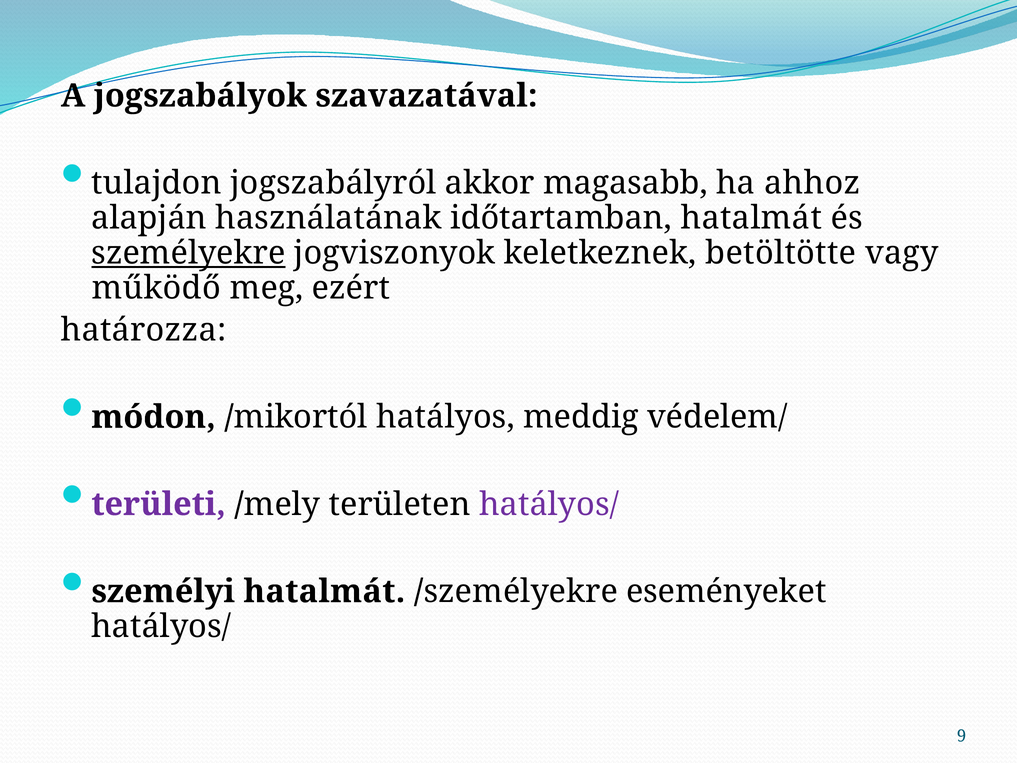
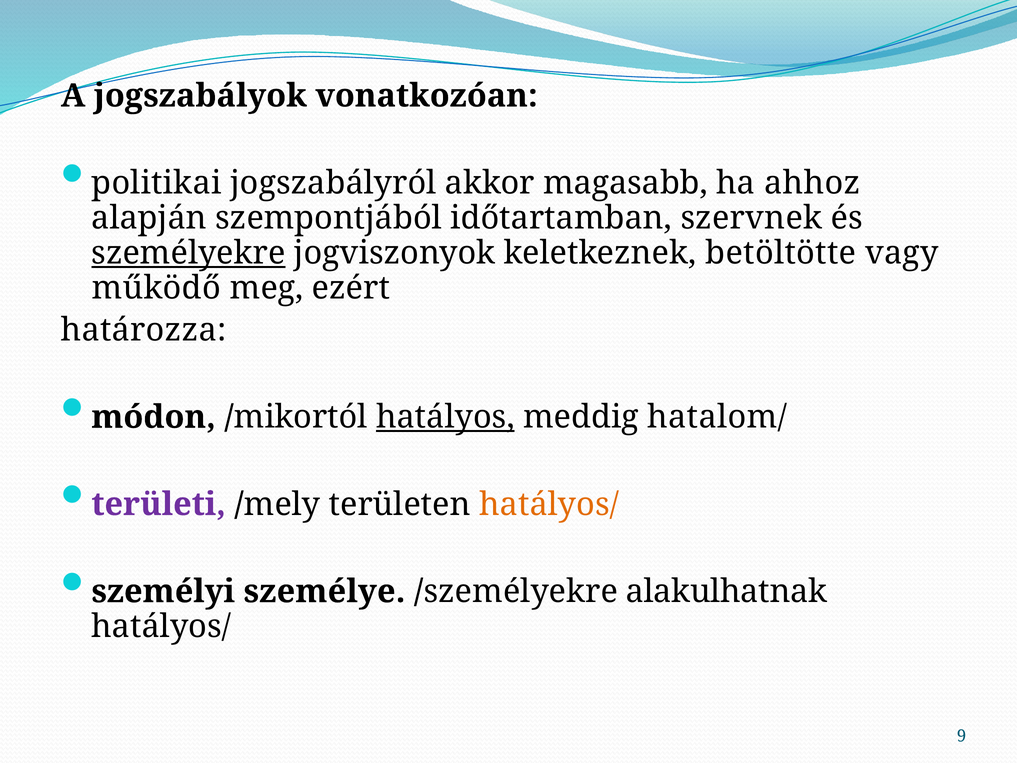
szavazatával: szavazatával -> vonatkozóan (427, 96)
tulajdon: tulajdon -> politikai (156, 183)
használatának: használatának -> szempontjából (329, 218)
időtartamban hatalmát: hatalmát -> szervnek (751, 218)
hatályos underline: none -> present (445, 417)
védelem/: védelem/ -> hatalom/ (717, 417)
hatályos/ colour: purple -> orange (549, 504)
személyi hatalmát: hatalmát -> személye (324, 591)
eseményeket: eseményeket -> alakulhatnak (726, 591)
